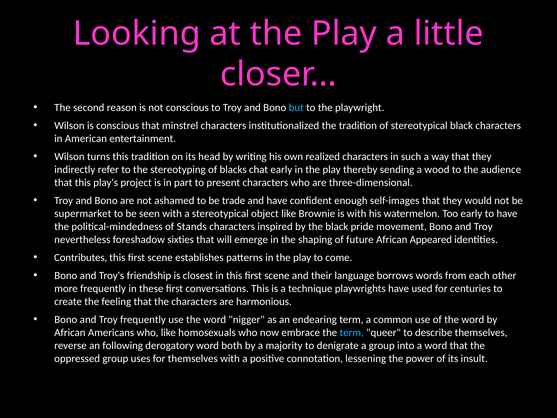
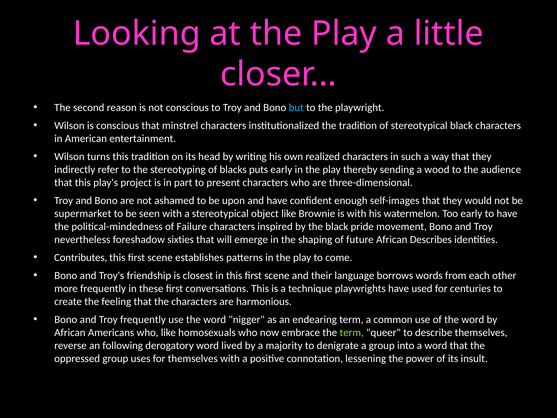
chat: chat -> puts (259, 169)
trade: trade -> upon (234, 200)
Stands: Stands -> Failure (192, 226)
Appeared: Appeared -> Describes (431, 239)
term colour: light blue -> light green (352, 332)
both: both -> lived (232, 345)
